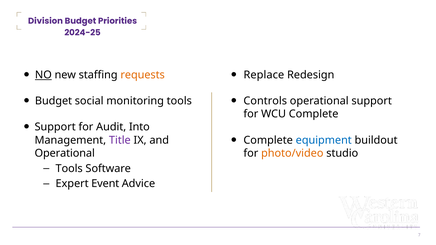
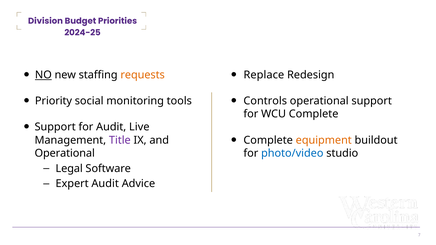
Budget: Budget -> Priority (54, 101)
Into: Into -> Live (139, 127)
equipment colour: blue -> orange (324, 140)
photo/video colour: orange -> blue (292, 153)
Tools: Tools -> Legal (69, 169)
Expert Event: Event -> Audit (105, 184)
